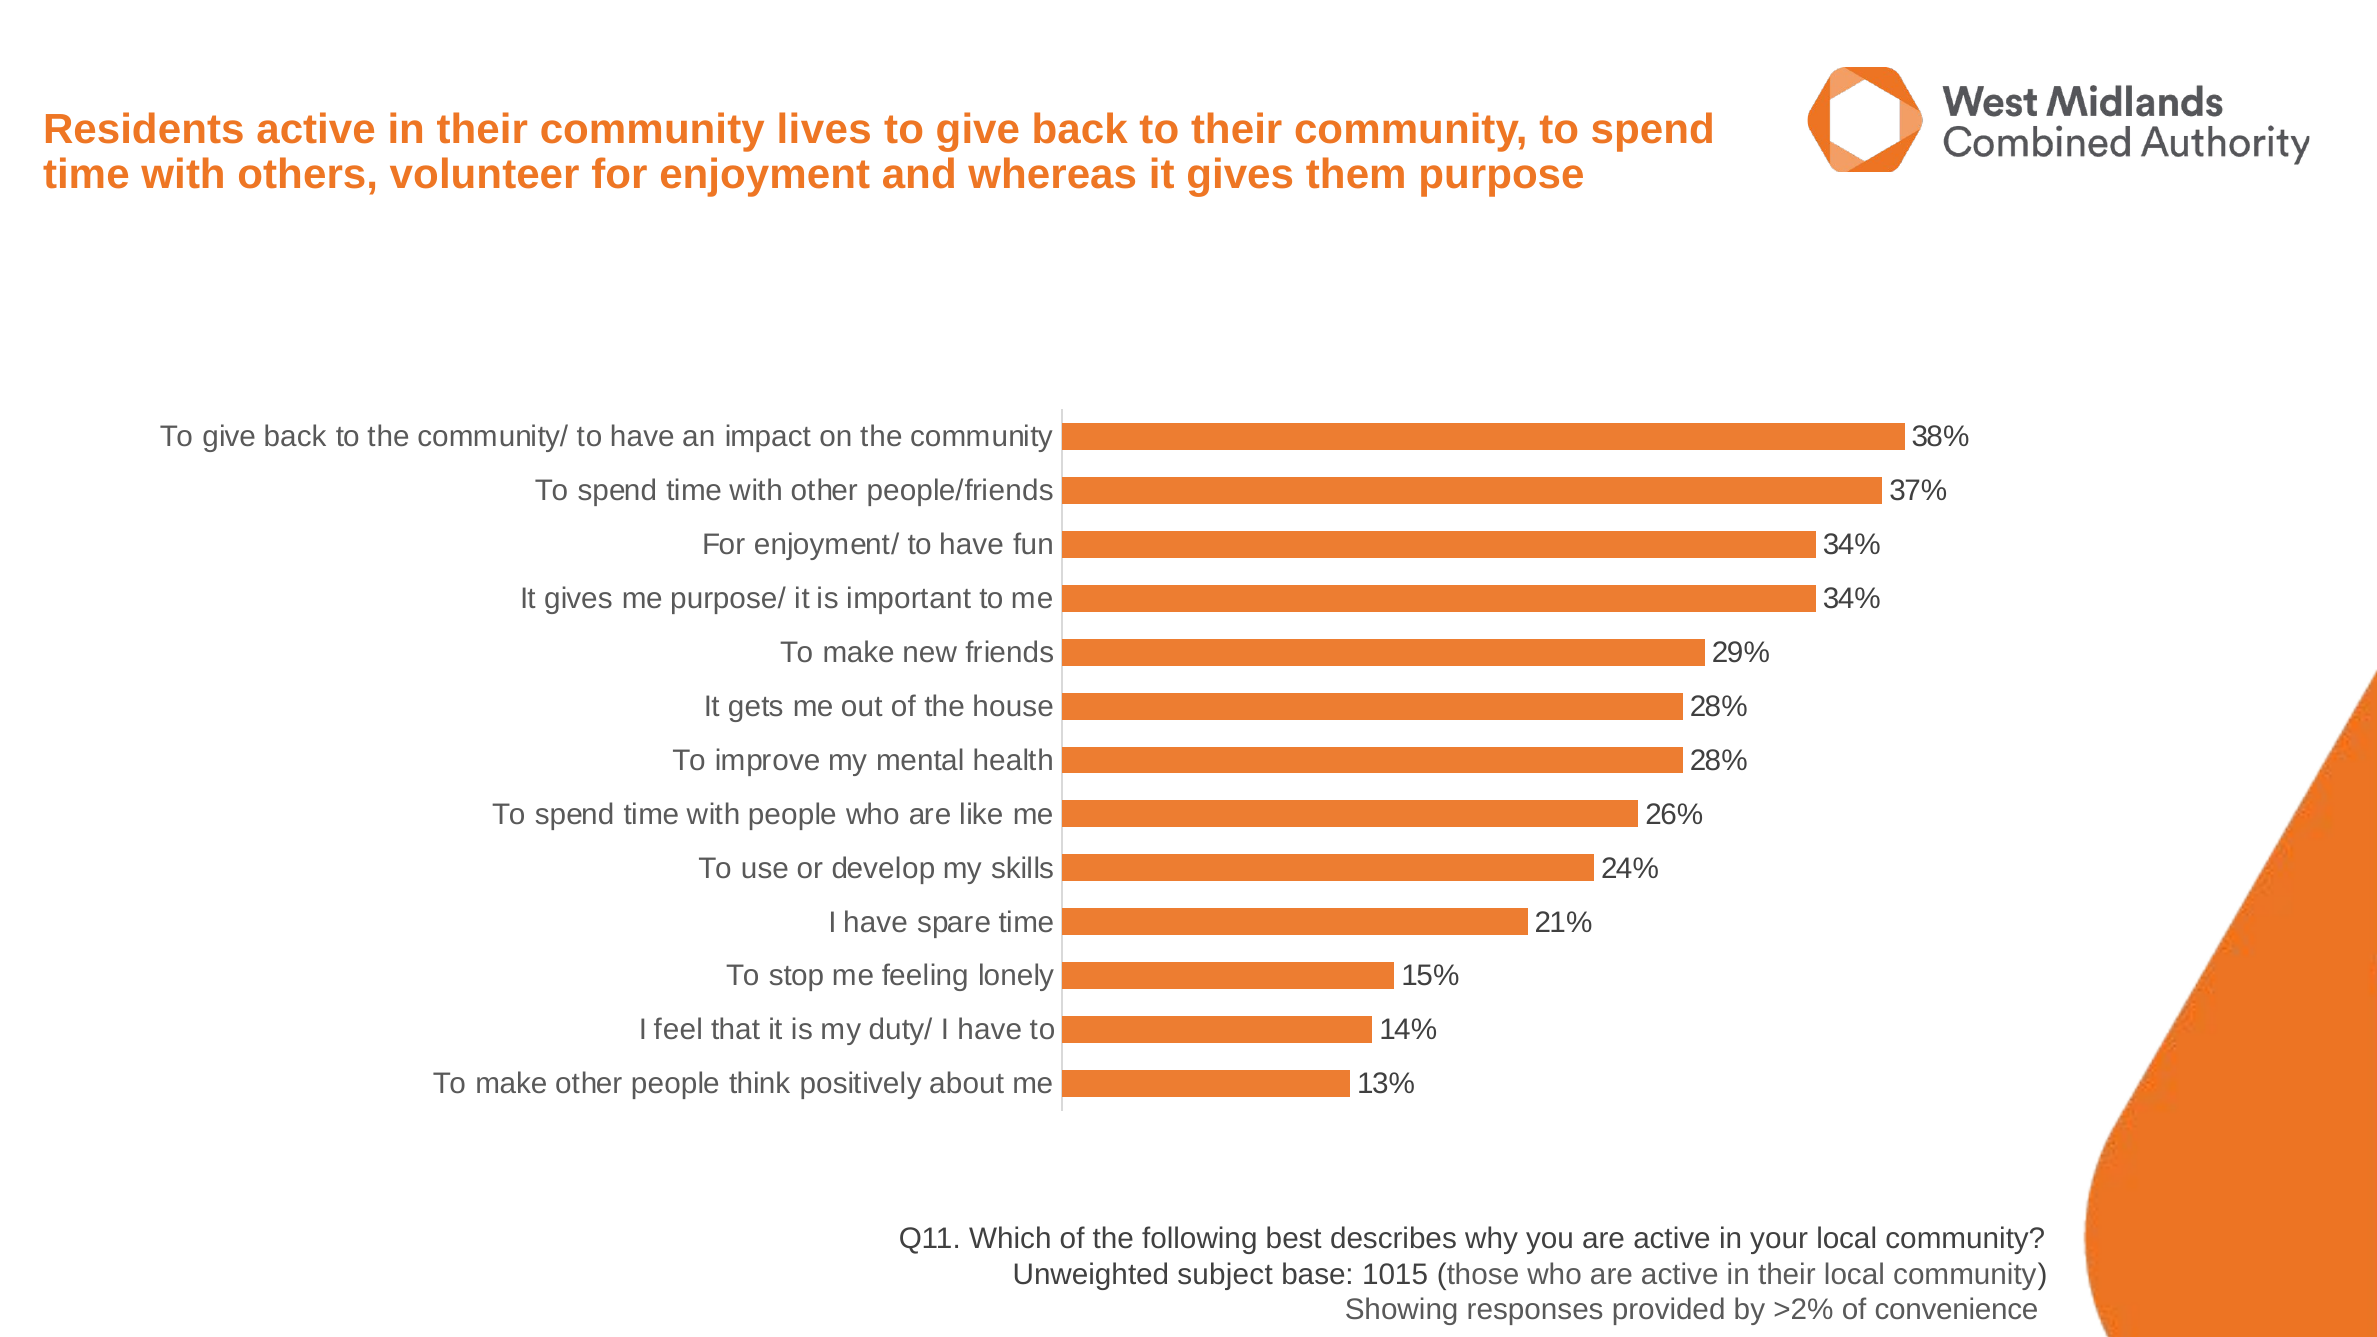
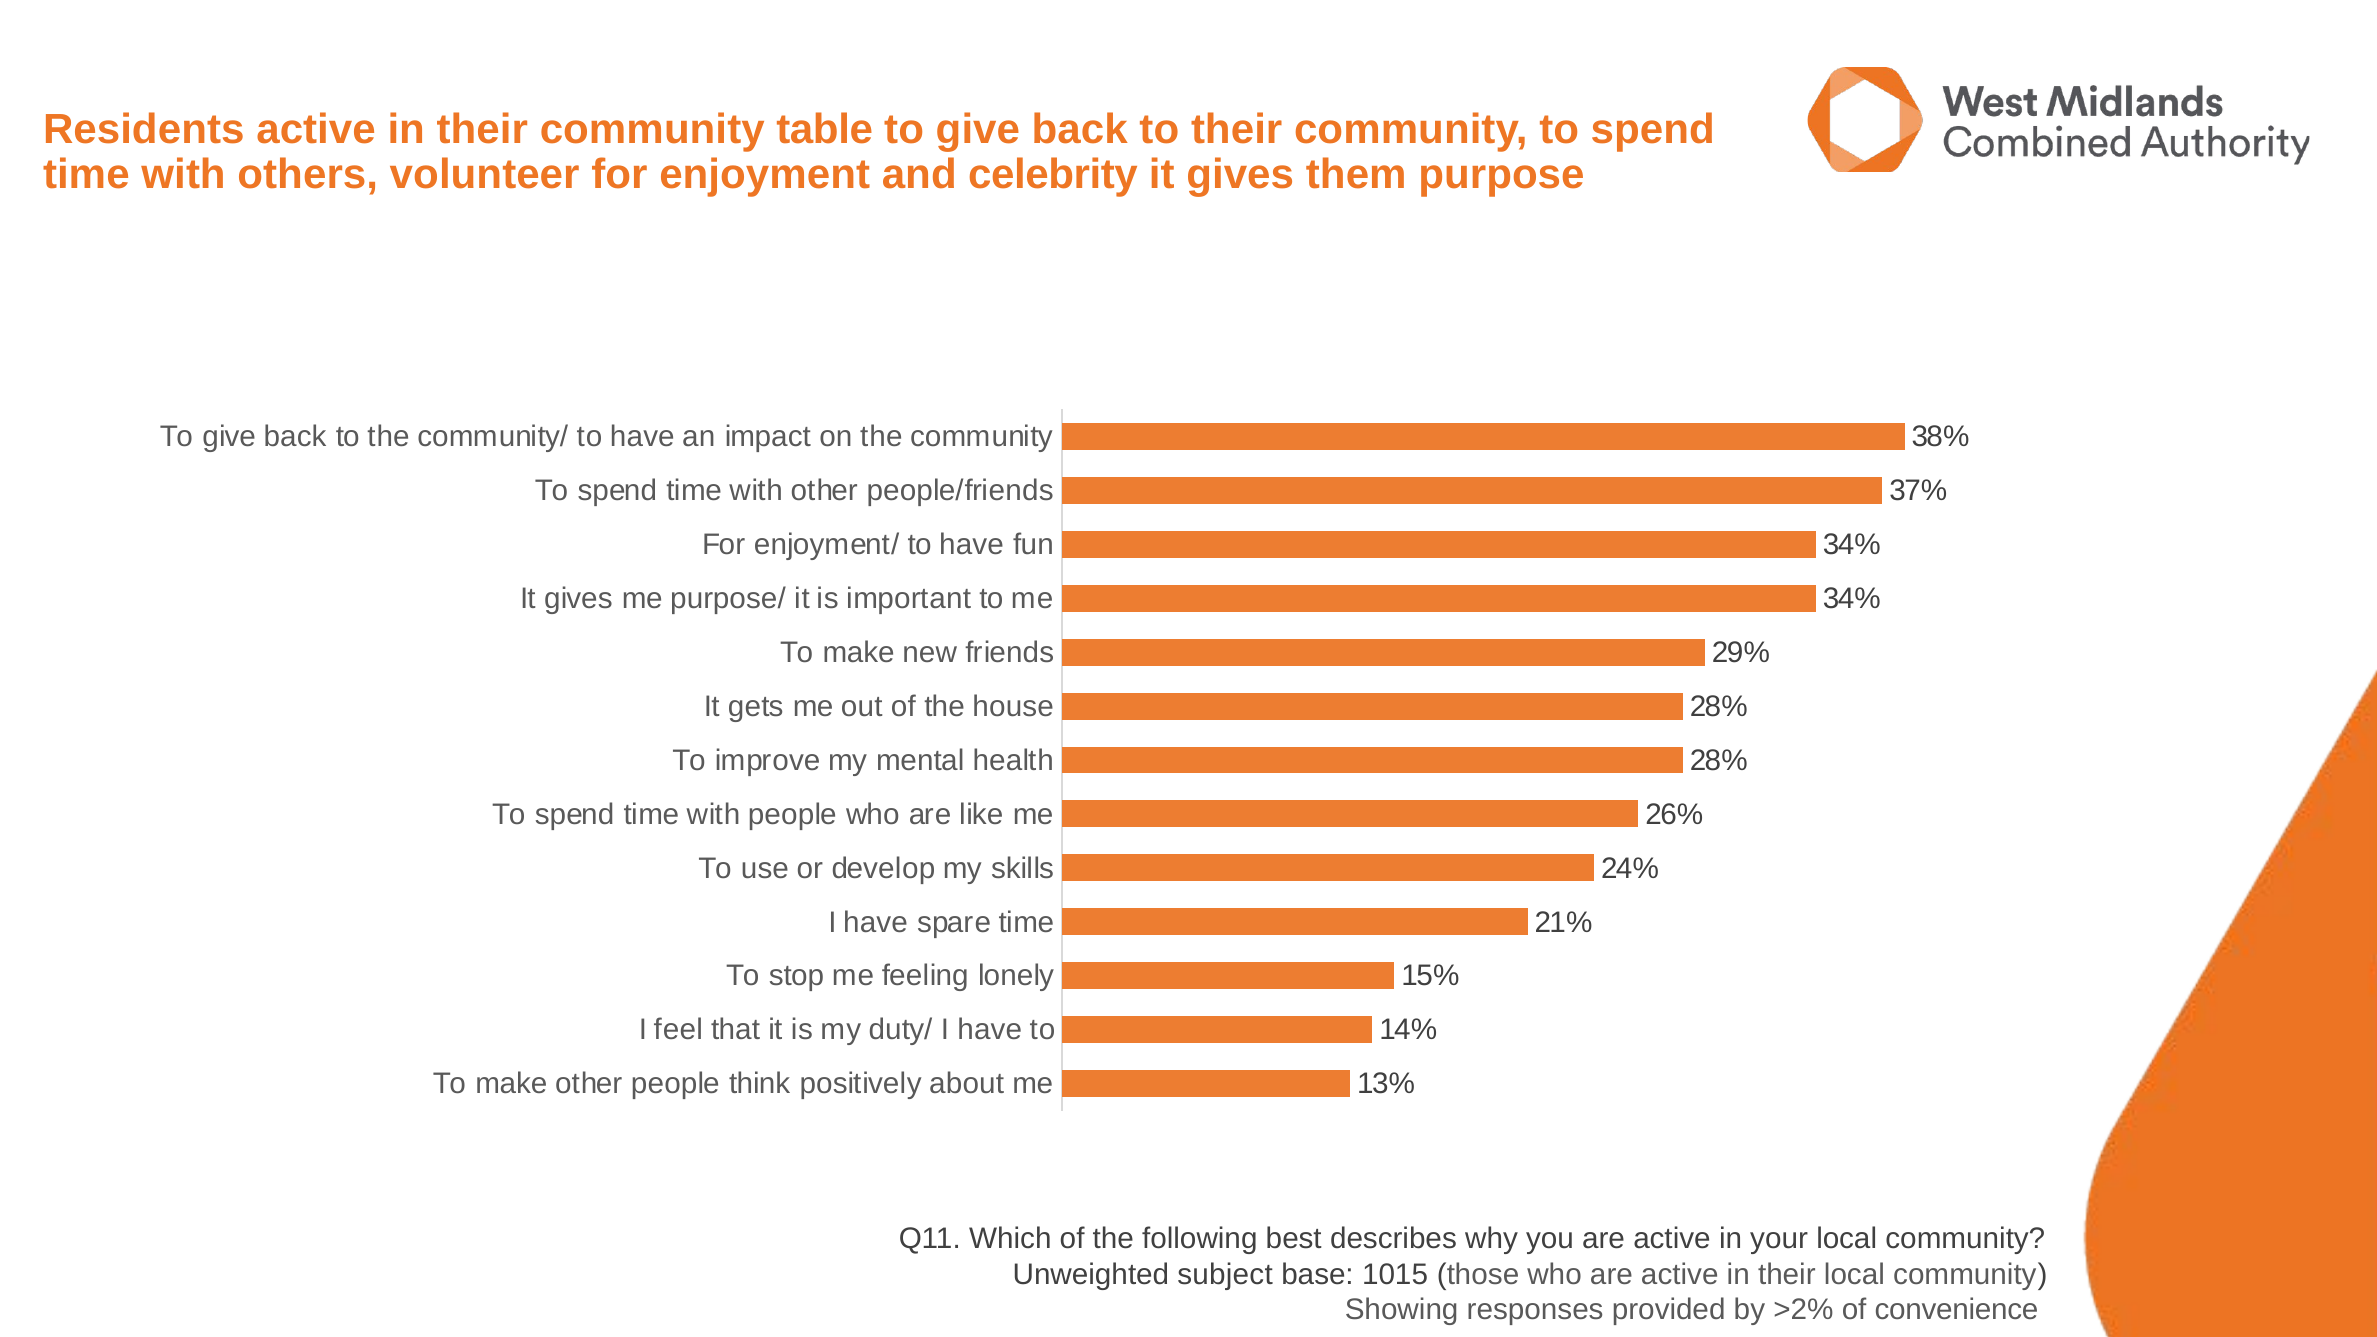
lives: lives -> table (825, 129)
whereas: whereas -> celebrity (1053, 175)
